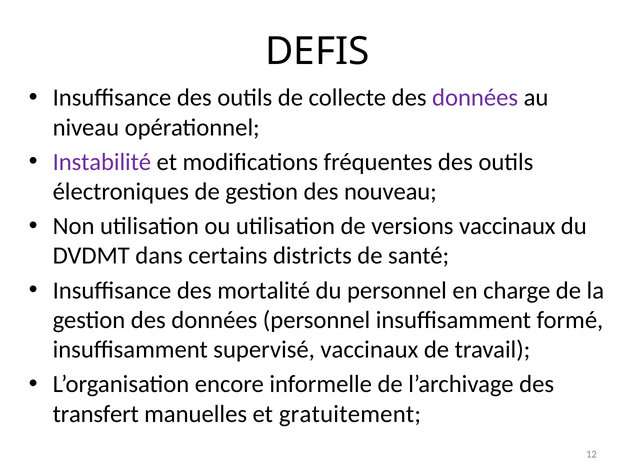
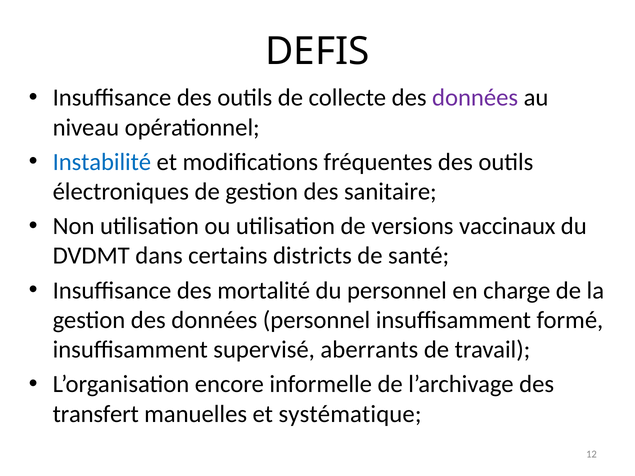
Instabilité colour: purple -> blue (102, 162)
nouveau: nouveau -> sanitaire (390, 192)
supervisé vaccinaux: vaccinaux -> aberrants (369, 350)
gratuitement: gratuitement -> systématique (350, 414)
